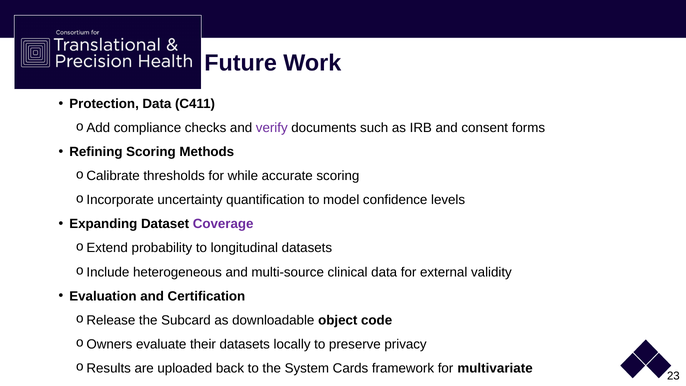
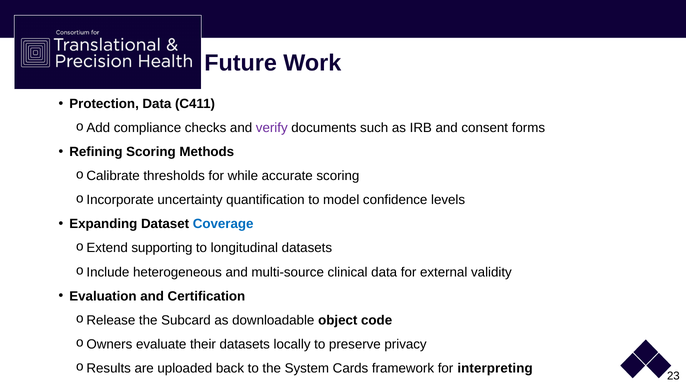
Coverage colour: purple -> blue (223, 224)
probability: probability -> supporting (162, 248)
multivariate: multivariate -> interpreting (495, 368)
